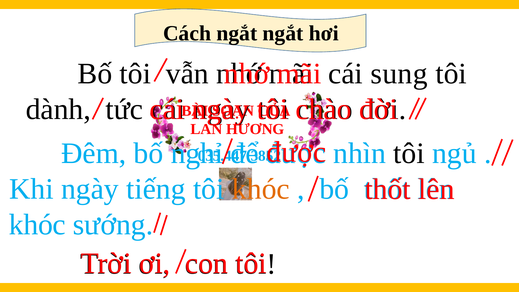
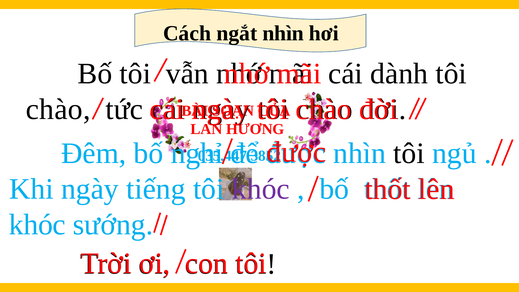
ngắt ngắt: ngắt -> nhìn (283, 34)
sung: sung -> dành (399, 74)
dành: dành -> chào (58, 109)
khóc colour: orange -> purple (261, 189)
